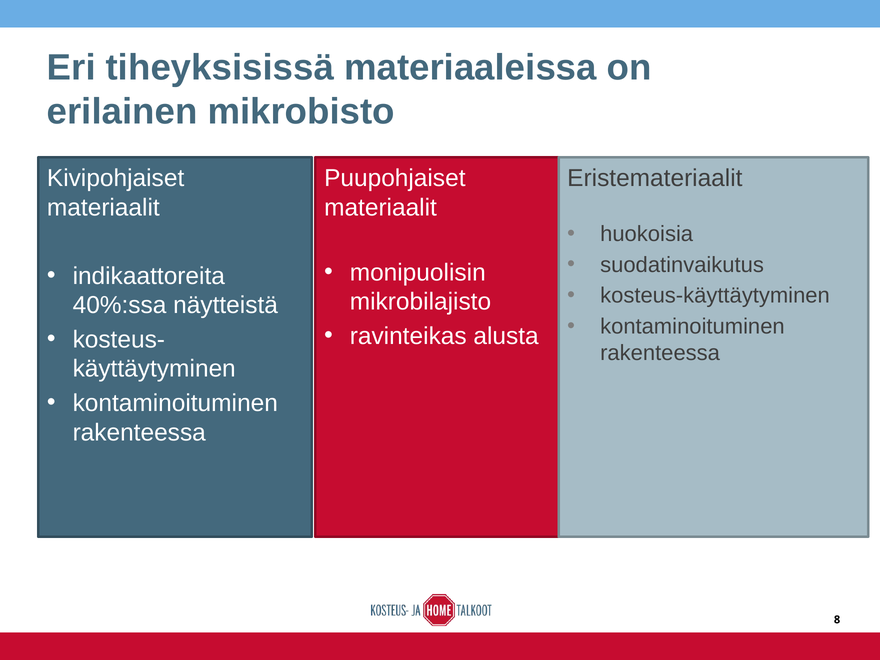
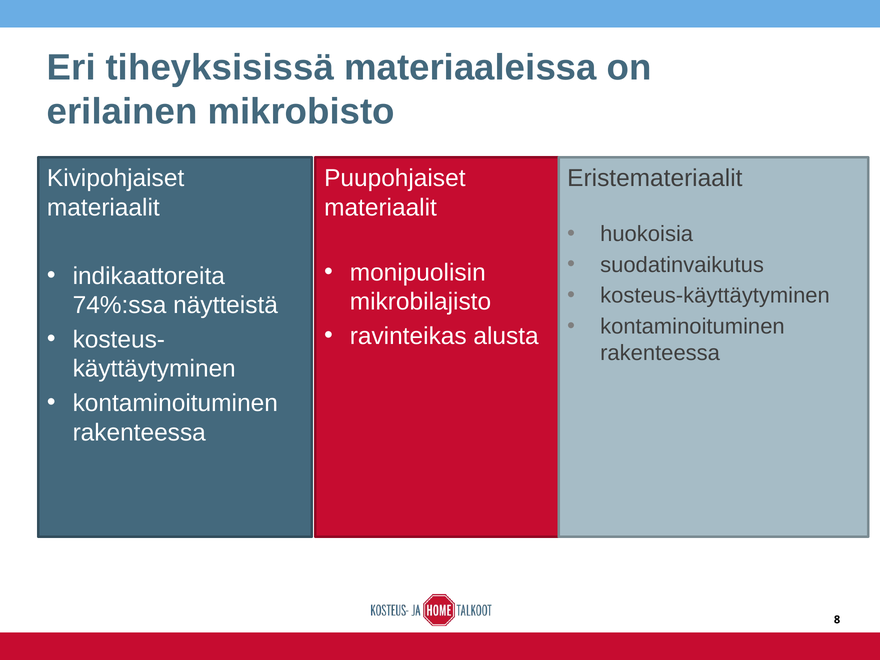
40%:ssa: 40%:ssa -> 74%:ssa (120, 305)
